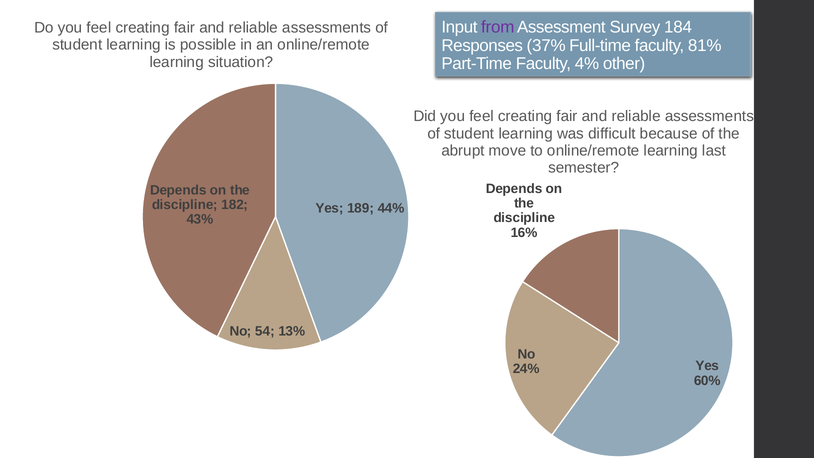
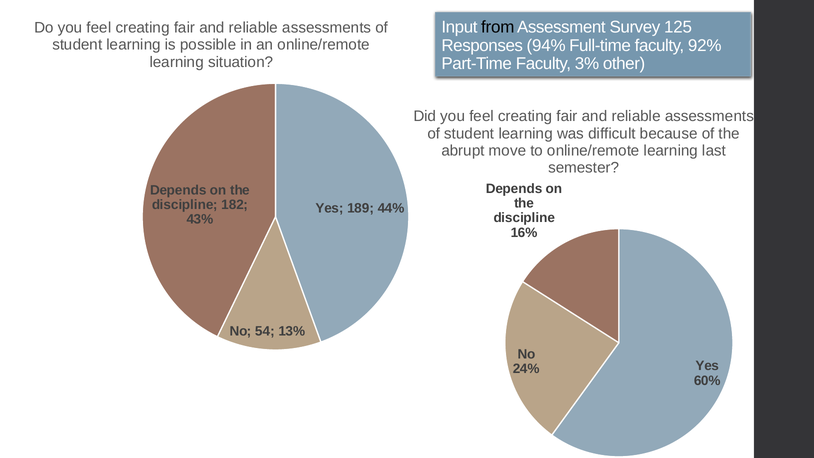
from colour: purple -> black (498, 27)
184: 184 -> 125 (678, 27)
37%: 37% -> 94% (546, 45)
81%: 81% -> 92% (705, 45)
4%: 4% -> 3% (587, 64)
